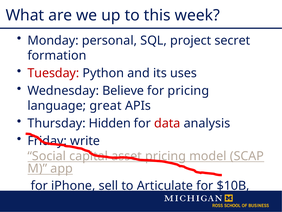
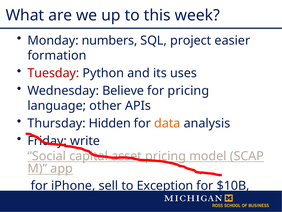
personal: personal -> numbers (110, 40)
secret: secret -> easier (232, 40)
great: great -> other (106, 106)
data colour: red -> orange (167, 123)
Articulate: Articulate -> Exception (165, 185)
